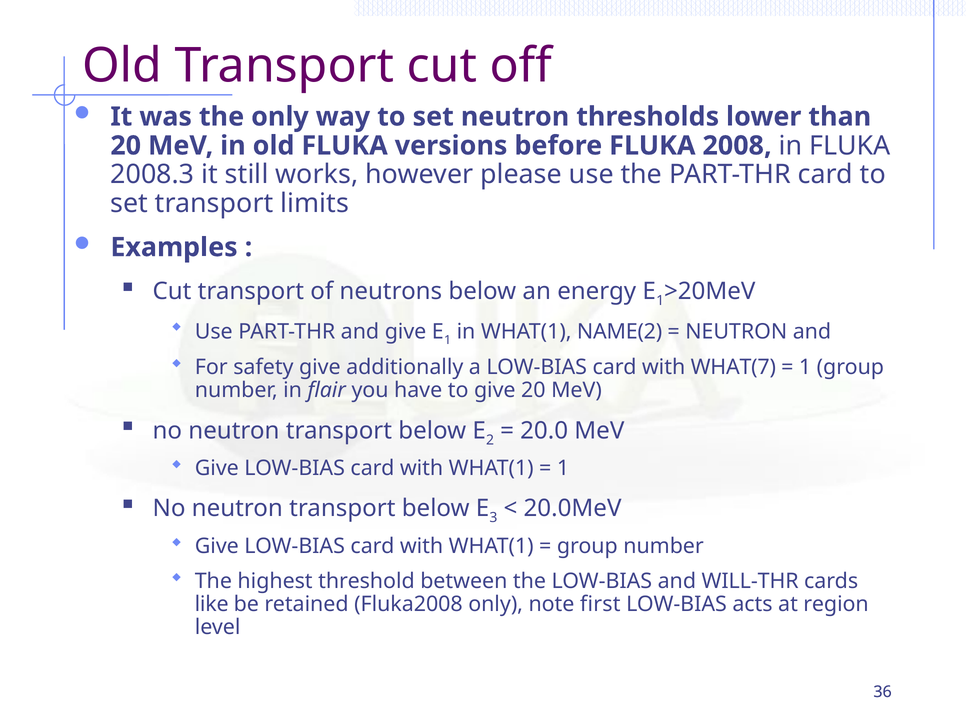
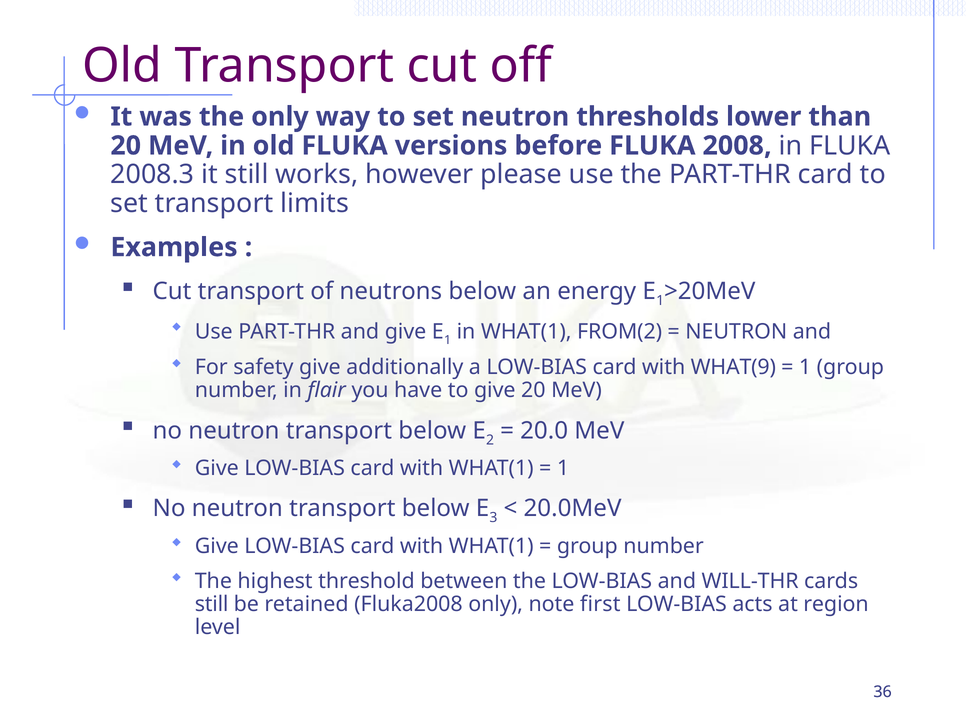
NAME(2: NAME(2 -> FROM(2 (620, 332)
WHAT(7: WHAT(7 -> WHAT(9 (733, 368)
like: like -> still (212, 605)
